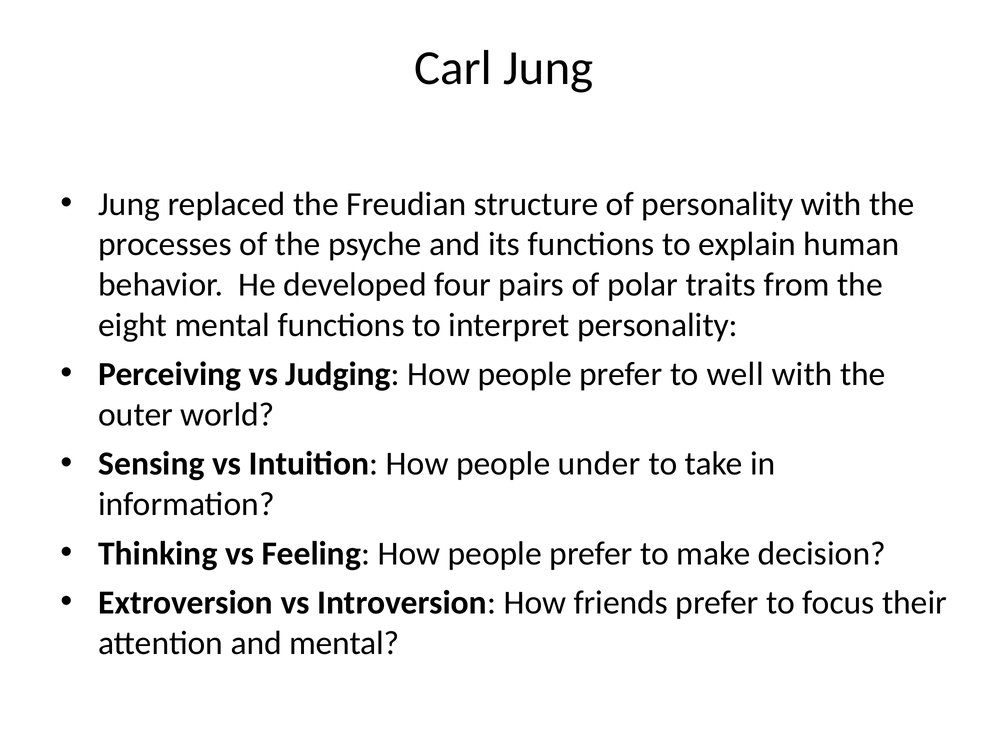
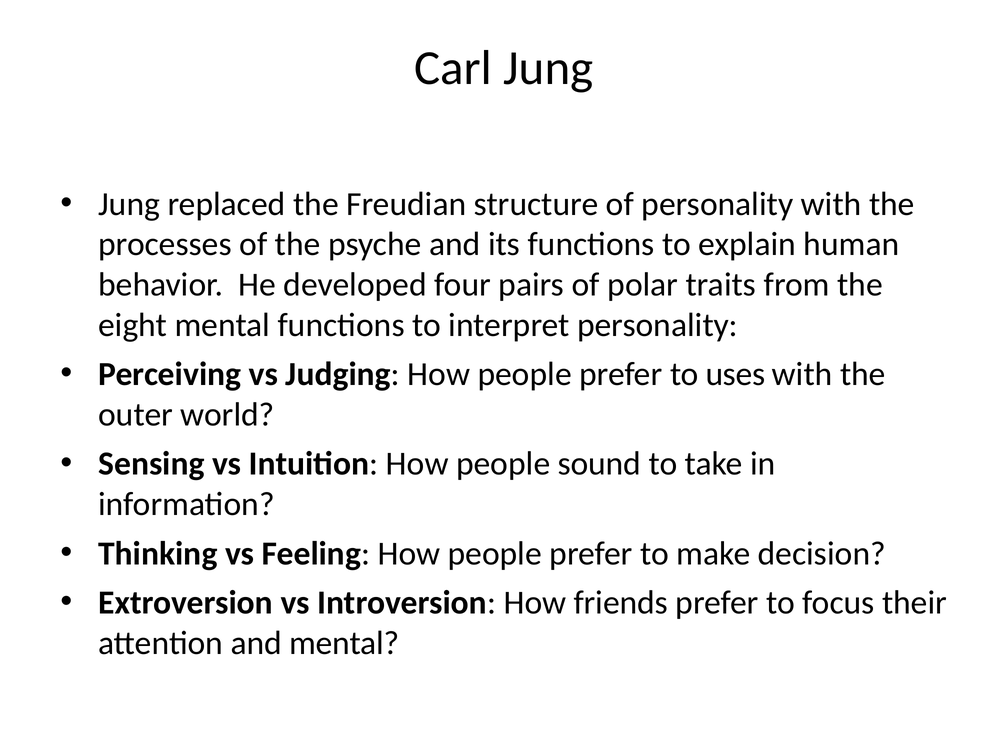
well: well -> uses (736, 374)
under: under -> sound (599, 464)
